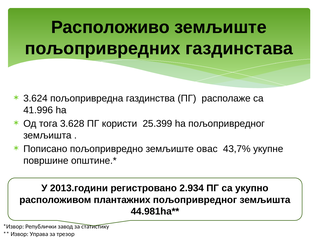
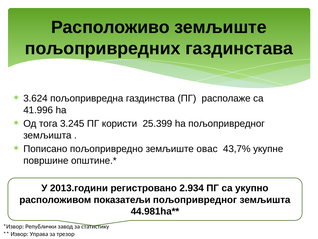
3.628: 3.628 -> 3.245 (72, 123)
плантажних: плантажних -> показатељи (122, 199)
